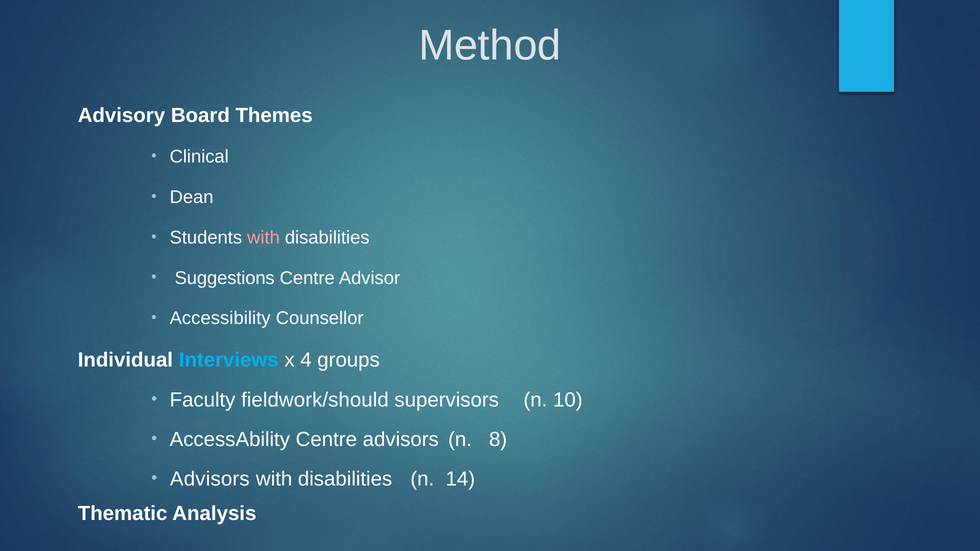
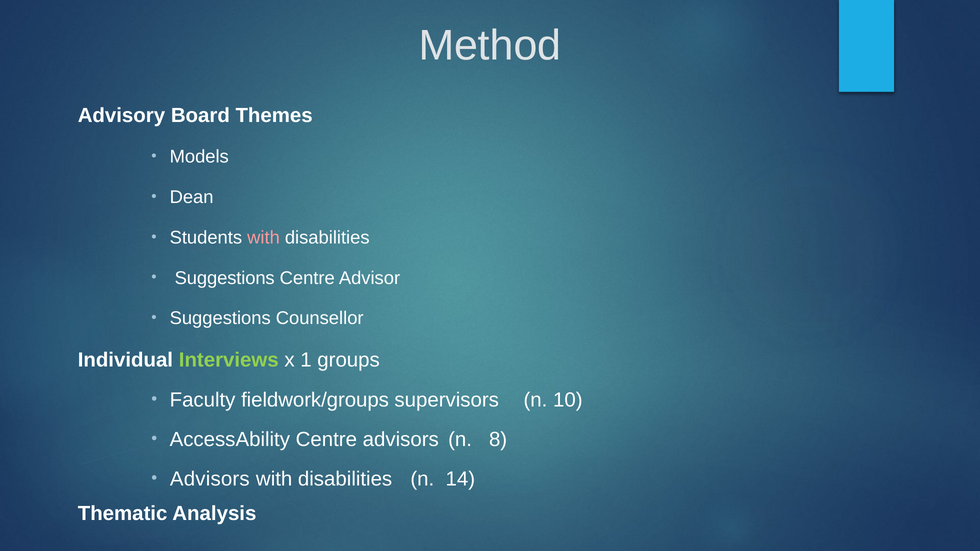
Clinical: Clinical -> Models (199, 157)
Accessibility: Accessibility -> Suggestions (220, 319)
Interviews colour: light blue -> light green (229, 360)
4: 4 -> 1 (306, 360)
fieldwork/should: fieldwork/should -> fieldwork/groups (315, 400)
